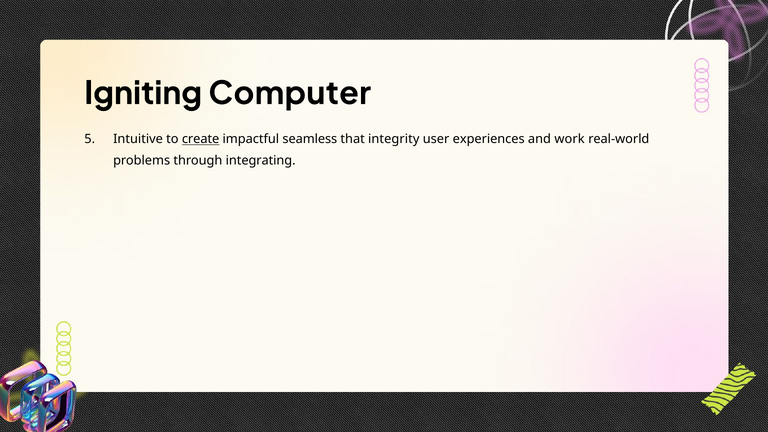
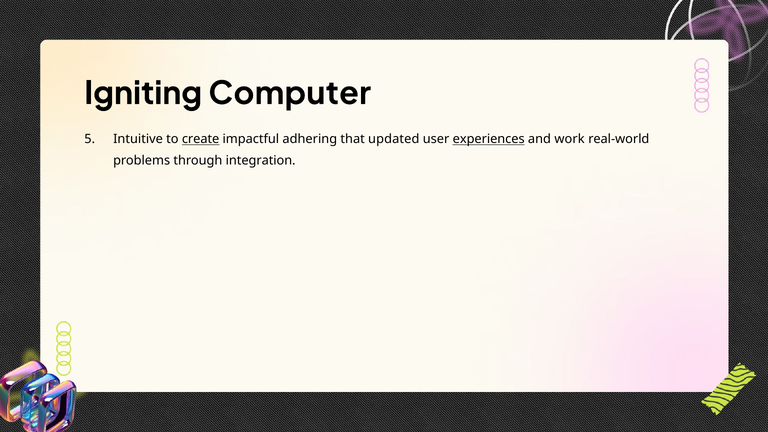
seamless: seamless -> adhering (310, 139)
integrity: integrity -> updated (394, 139)
experiences underline: none -> present (489, 139)
integrating: integrating -> integration (261, 161)
